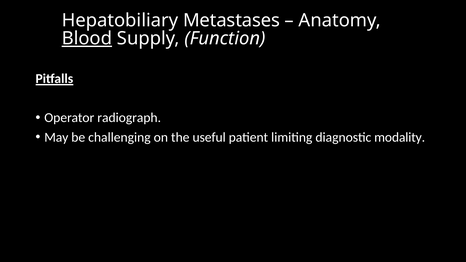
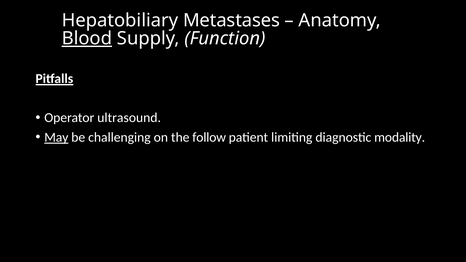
radiograph: radiograph -> ultrasound (129, 118)
May underline: none -> present (56, 137)
useful: useful -> follow (209, 137)
